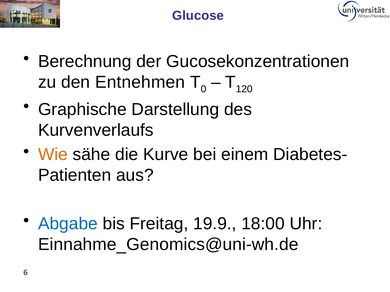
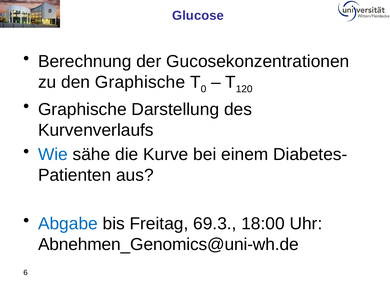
den Entnehmen: Entnehmen -> Graphische (140, 82)
Wie colour: orange -> blue (53, 155)
19.9: 19.9 -> 69.3 (215, 224)
Einnahme_Genomics@uni-wh.de: Einnahme_Genomics@uni-wh.de -> Abnehmen_Genomics@uni-wh.de (168, 245)
